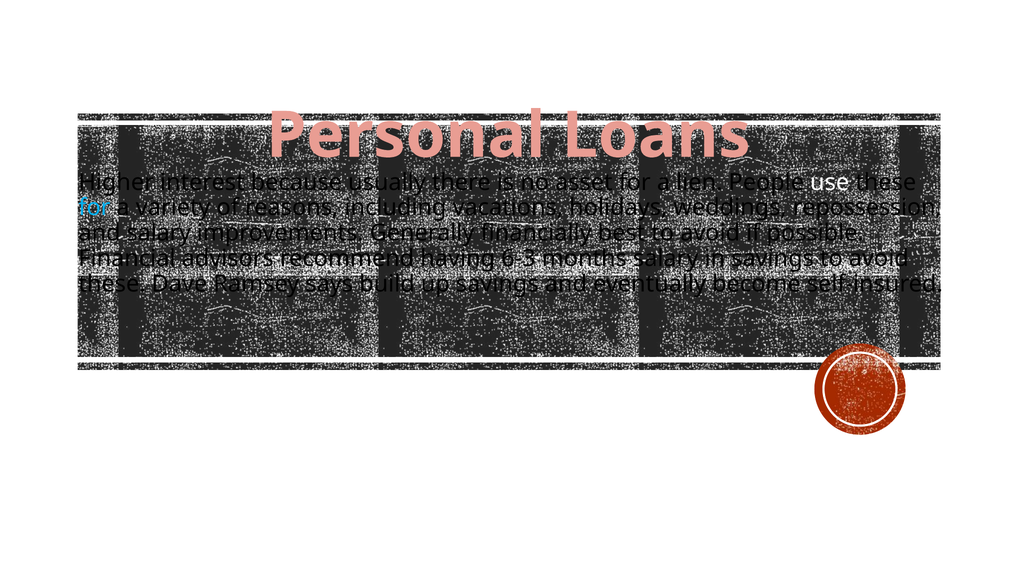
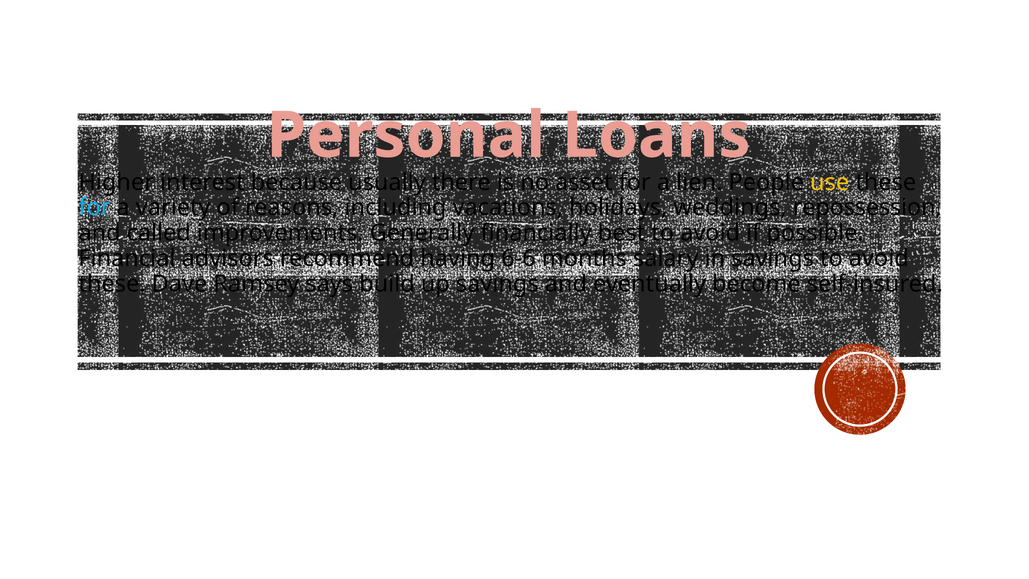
use colour: white -> yellow (830, 182)
and salary: salary -> called (159, 233)
6-3: 6-3 -> 6-6 (518, 258)
